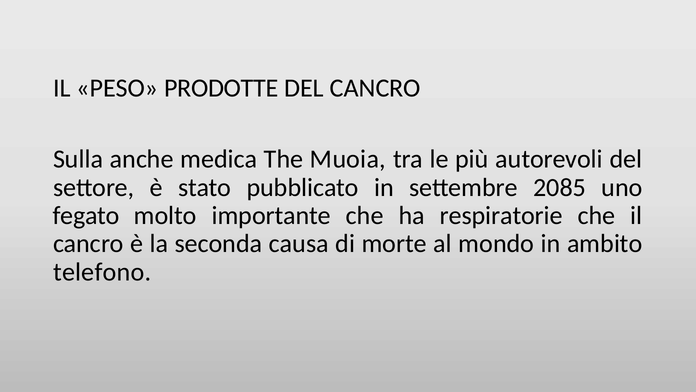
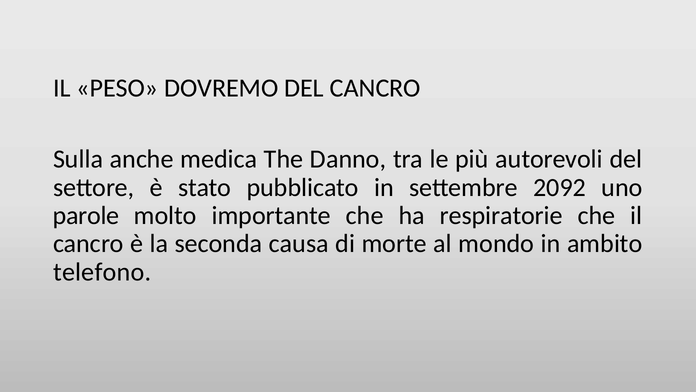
PRODOTTE: PRODOTTE -> DOVREMO (221, 88)
Muoia: Muoia -> Danno (348, 159)
2085: 2085 -> 2092 (560, 187)
fegato: fegato -> parole (86, 215)
